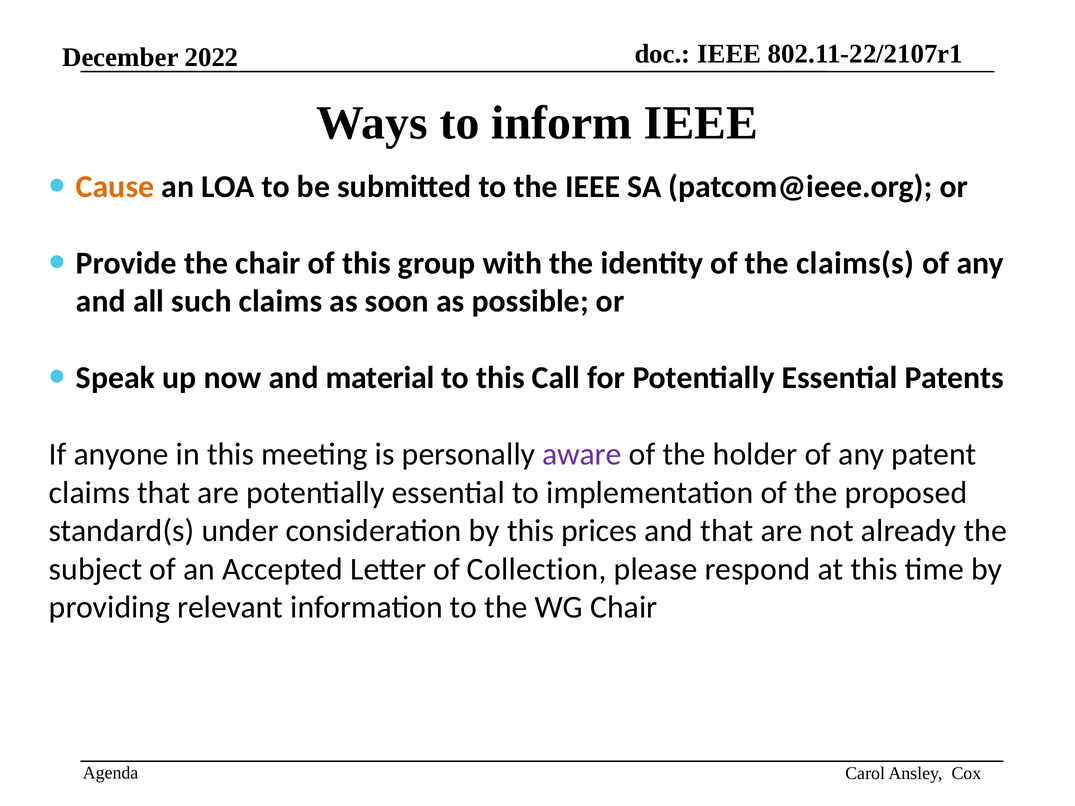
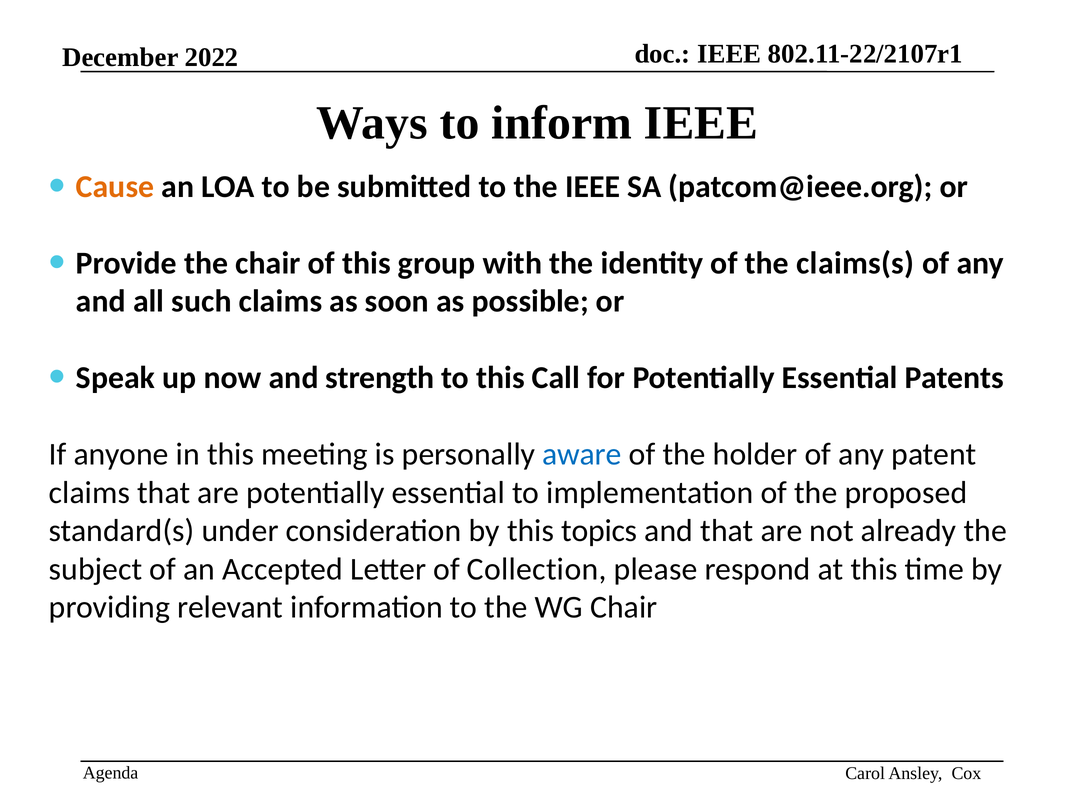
material: material -> strength (380, 378)
aware colour: purple -> blue (582, 455)
prices: prices -> topics (599, 531)
